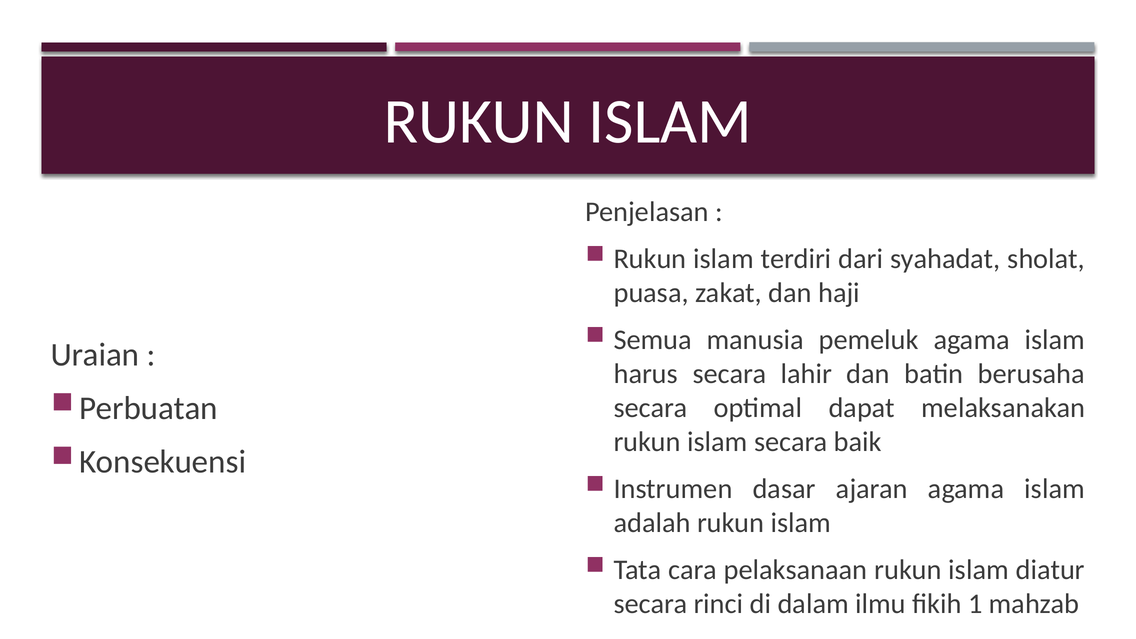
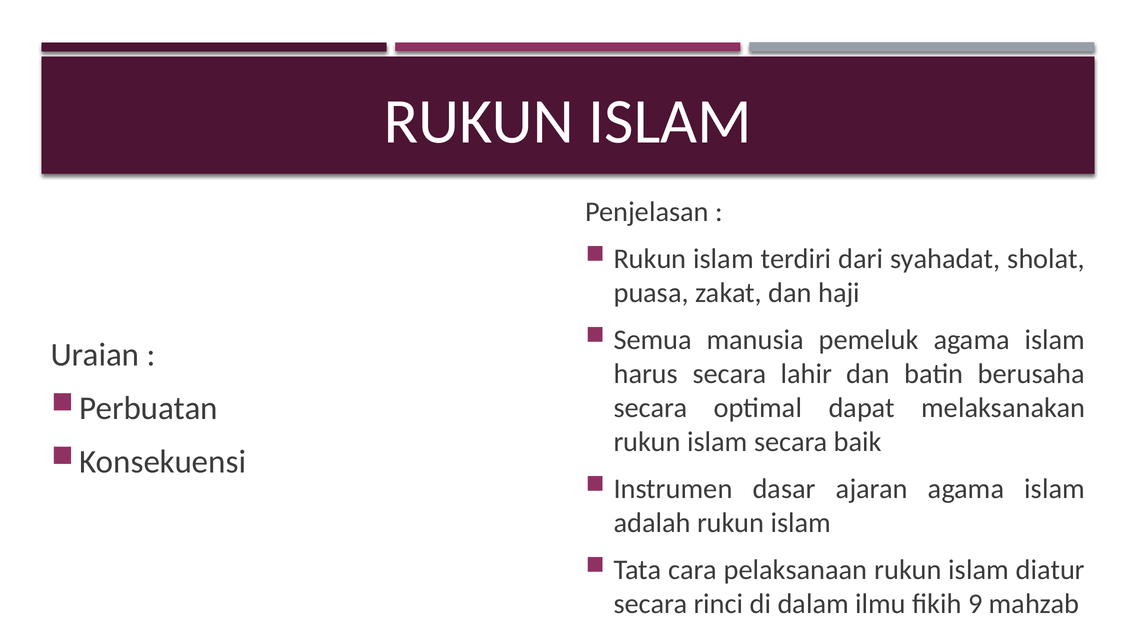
1: 1 -> 9 (975, 604)
